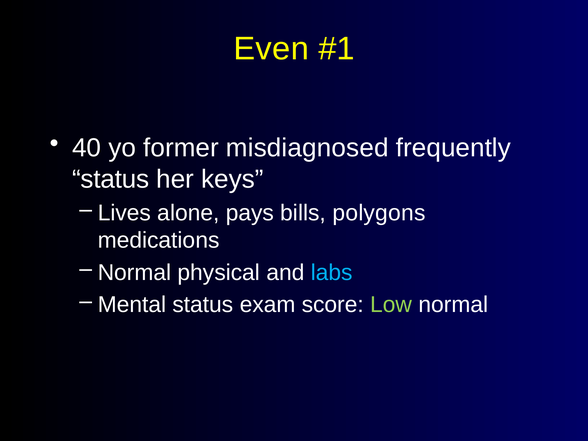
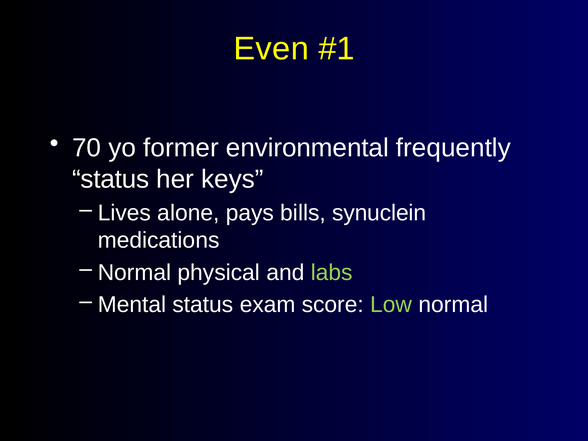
40: 40 -> 70 (87, 148)
misdiagnosed: misdiagnosed -> environmental (307, 148)
polygons: polygons -> synuclein (379, 213)
labs colour: light blue -> light green (332, 272)
